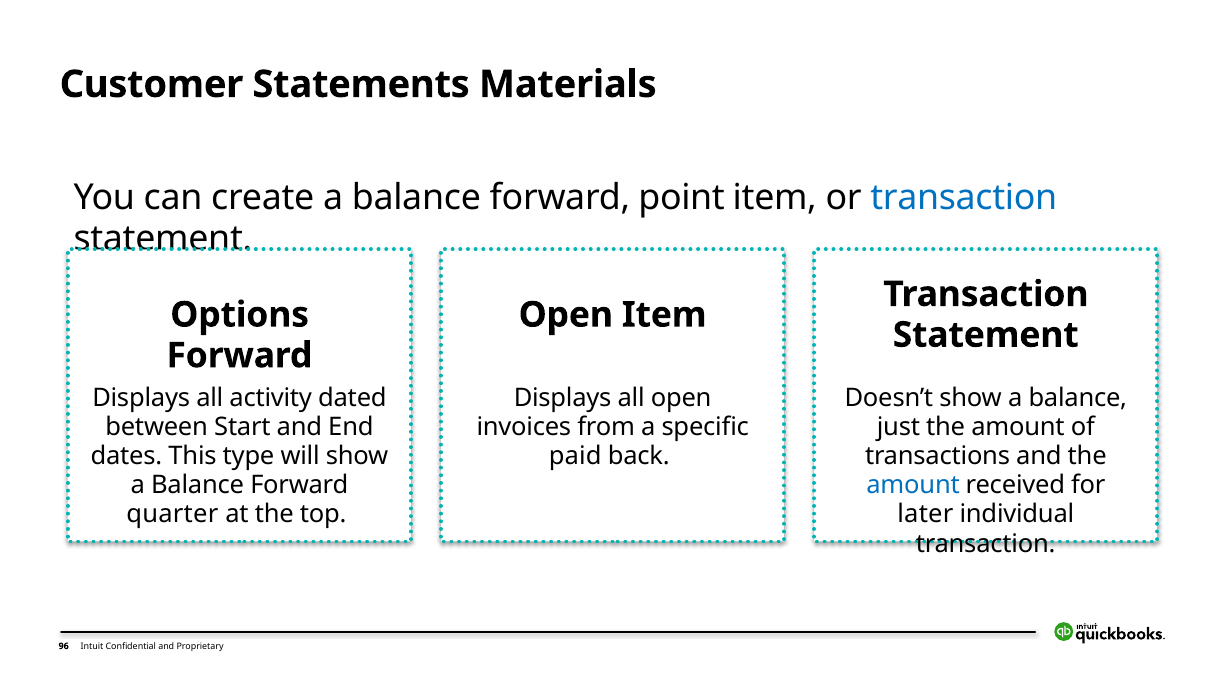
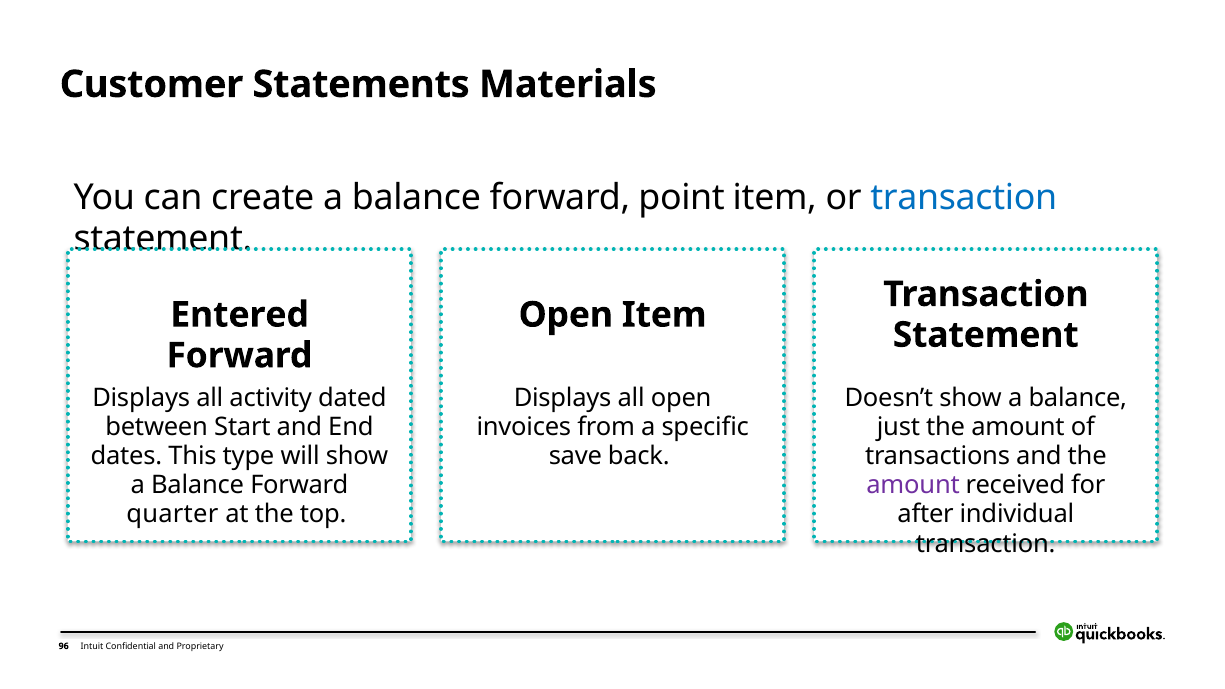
Options: Options -> Entered (240, 315)
paid: paid -> save (575, 456)
amount colour: blue -> purple (913, 486)
later: later -> after (926, 515)
